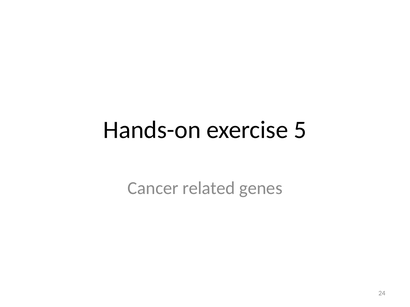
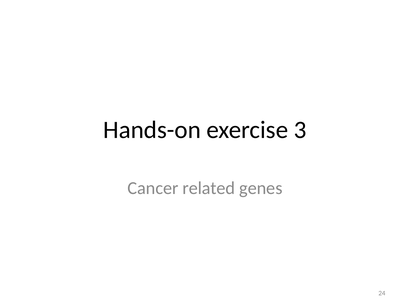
5: 5 -> 3 (300, 130)
